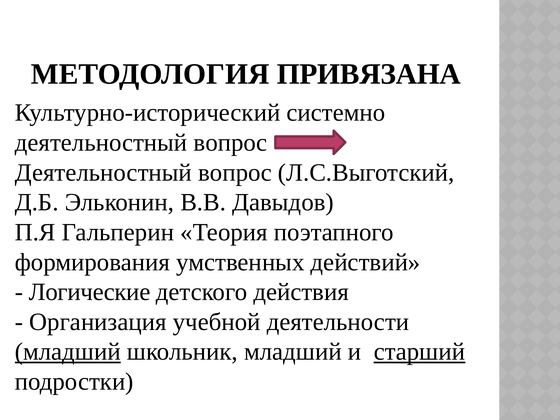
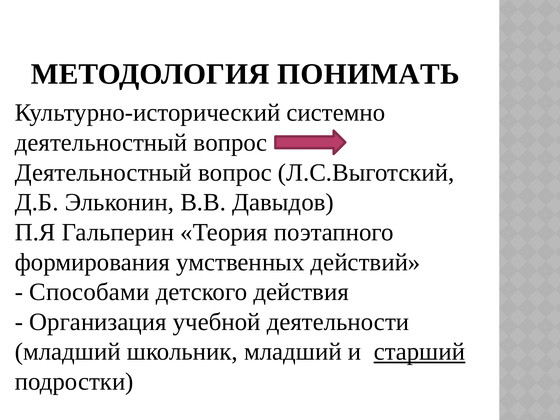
ПРИВЯЗАНА: ПРИВЯЗАНА -> ПОНИМАТЬ (369, 74)
Логические: Логические -> Способами (89, 292)
младший underline: present -> none (68, 352)
